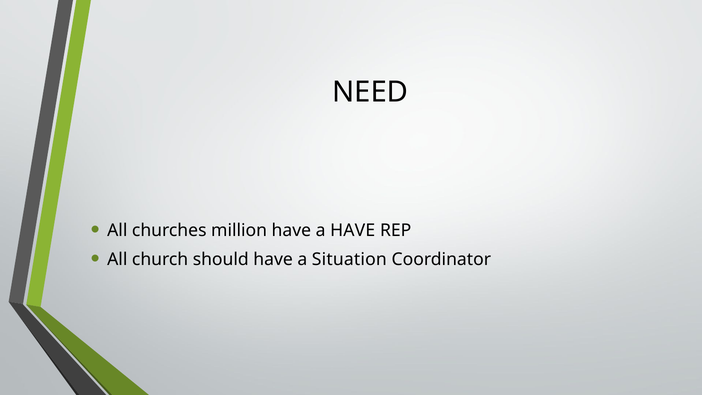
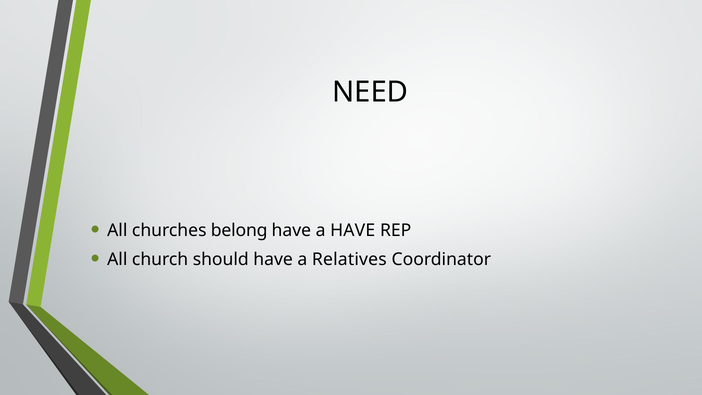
million: million -> belong (239, 230)
Situation: Situation -> Relatives (349, 259)
